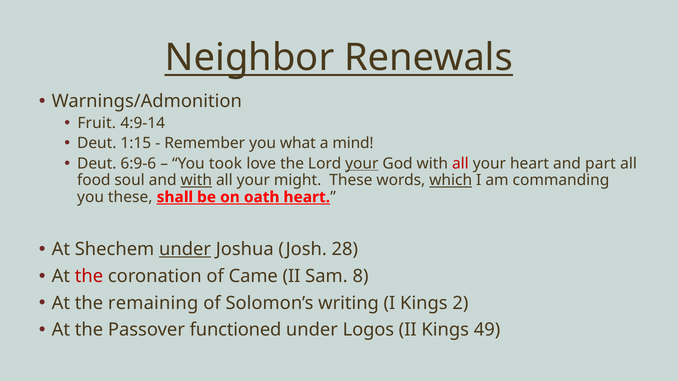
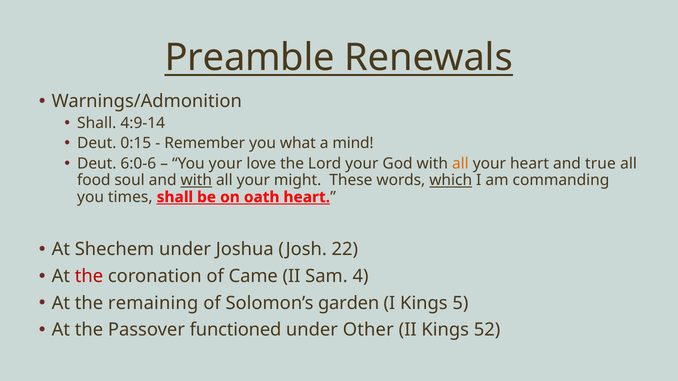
Neighbor: Neighbor -> Preamble (250, 58)
Fruit: Fruit -> Shall (97, 123)
1:15: 1:15 -> 0:15 (136, 143)
6:9-6: 6:9-6 -> 6:0-6 (138, 164)
You took: took -> your (225, 164)
your underline: present -> none (362, 164)
all colour: red -> orange (460, 164)
part: part -> true (600, 164)
you these: these -> times (130, 197)
under underline: present -> none (185, 250)
28: 28 -> 22 (345, 250)
8: 8 -> 4 (361, 276)
writing: writing -> garden (349, 303)
2: 2 -> 5 (460, 303)
Logos: Logos -> Other (368, 330)
49: 49 -> 52 (487, 330)
